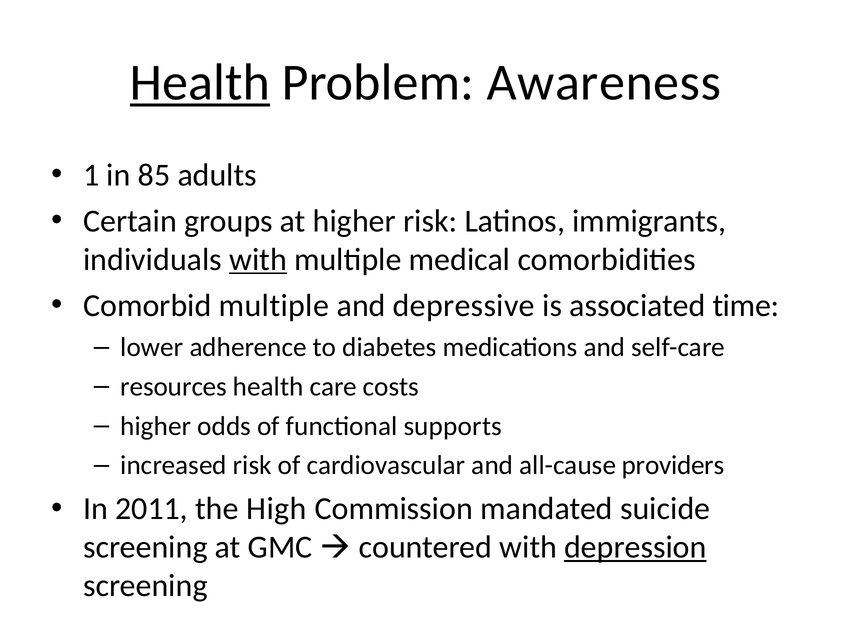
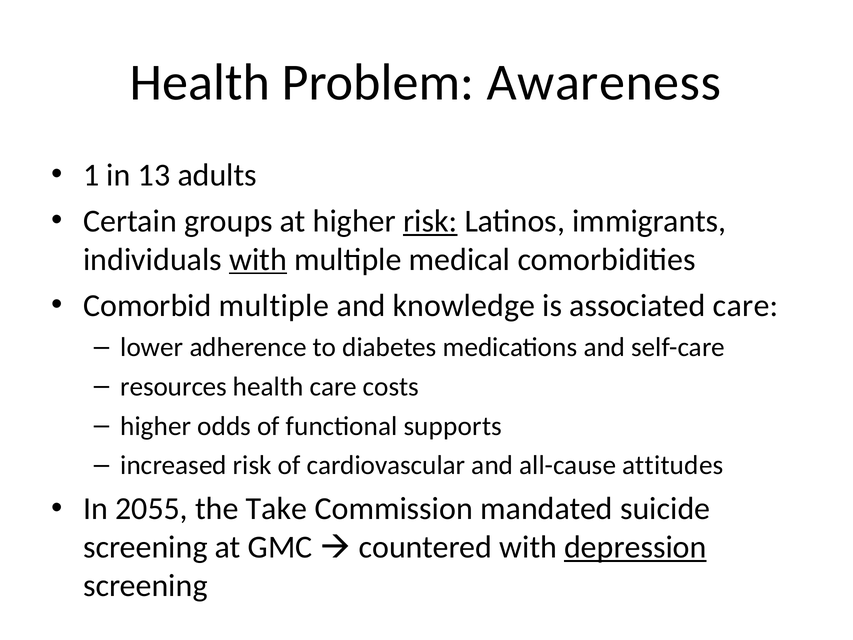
Health underline: present -> none (200, 83)
85: 85 -> 13 (154, 175)
risk underline: none -> present (430, 221)
depressive: depressive -> knowledge (464, 305)
associated time: time -> care (746, 305)
providers: providers -> attitudes (673, 465)
2011: 2011 -> 2055 (152, 509)
High: High -> Take (277, 509)
